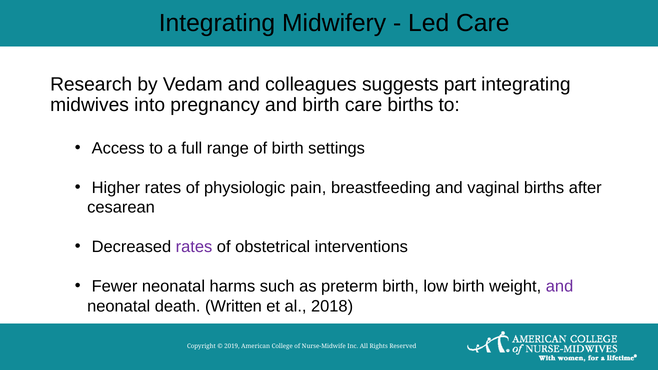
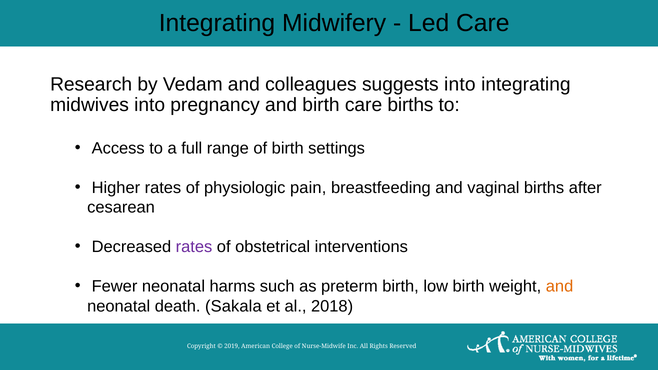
suggests part: part -> into (460, 84)
and colour: purple -> orange (560, 286)
Written: Written -> Sakala (233, 306)
